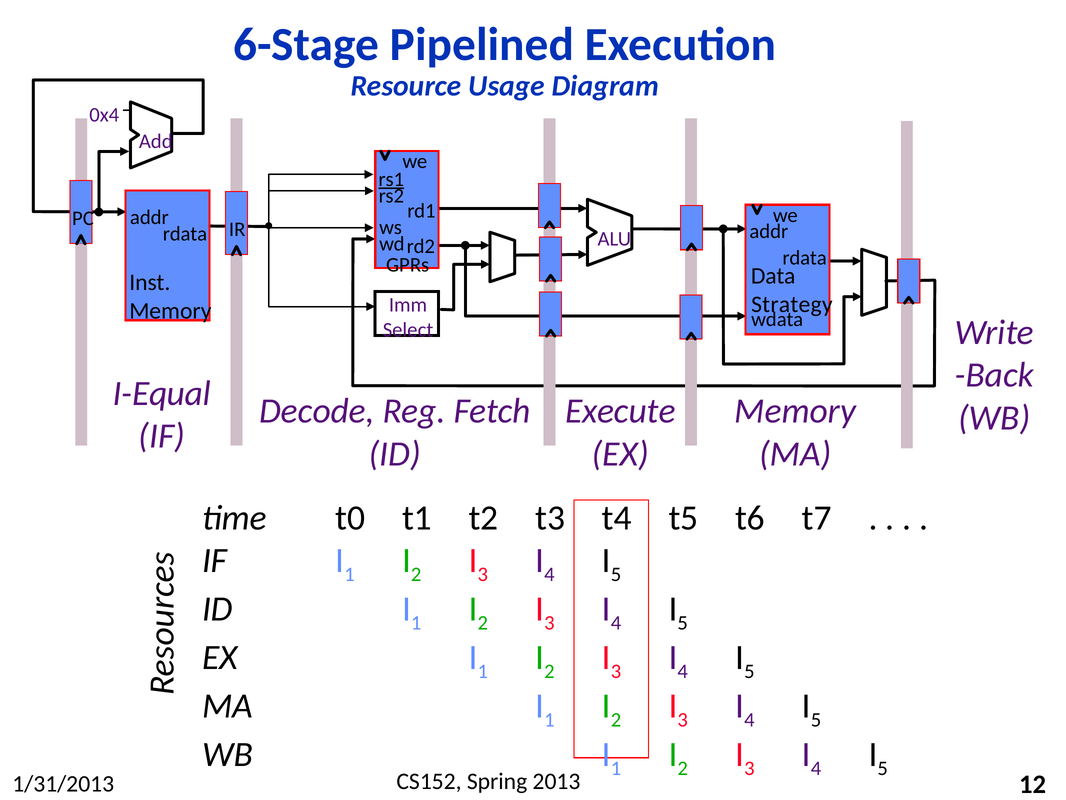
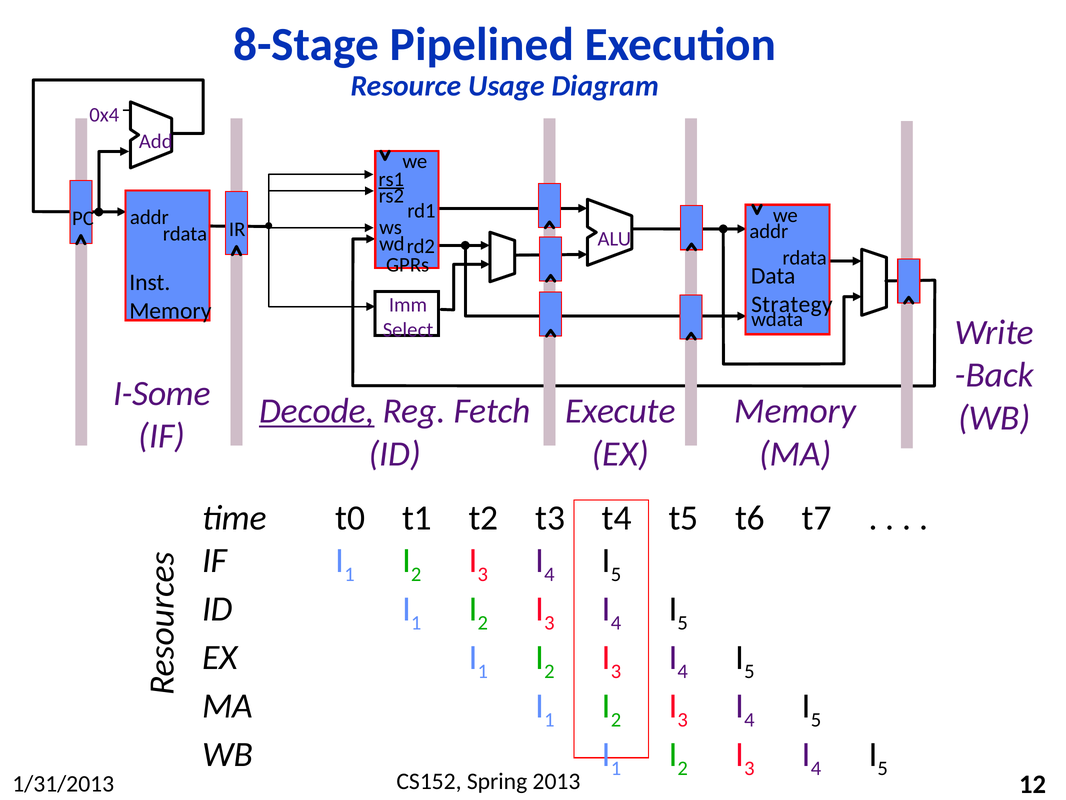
6-Stage: 6-Stage -> 8-Stage (306, 44)
I-Equal: I-Equal -> I-Some (162, 393)
Decode underline: none -> present (317, 411)
